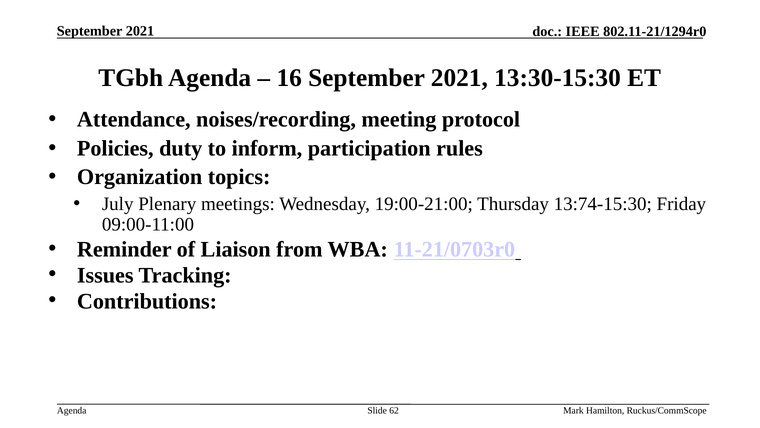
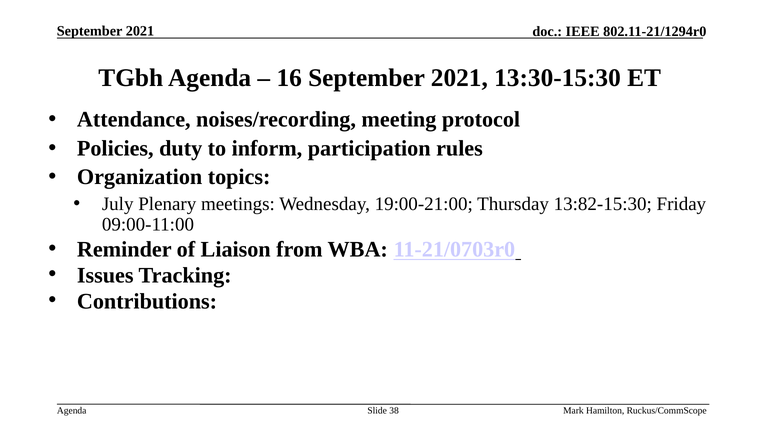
13:74-15:30: 13:74-15:30 -> 13:82-15:30 (603, 204)
62: 62 -> 38 (394, 410)
